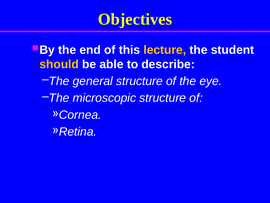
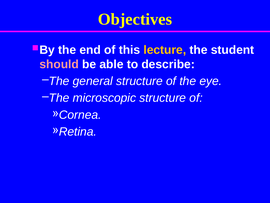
should colour: yellow -> pink (59, 64)
